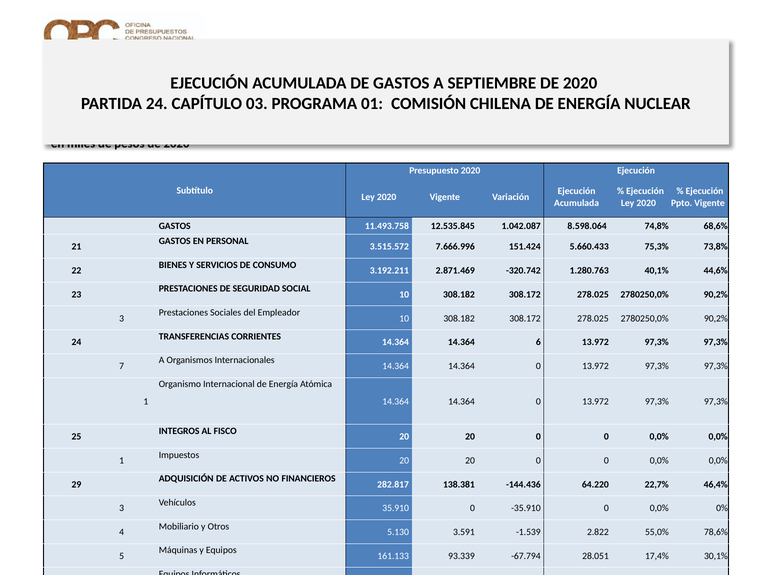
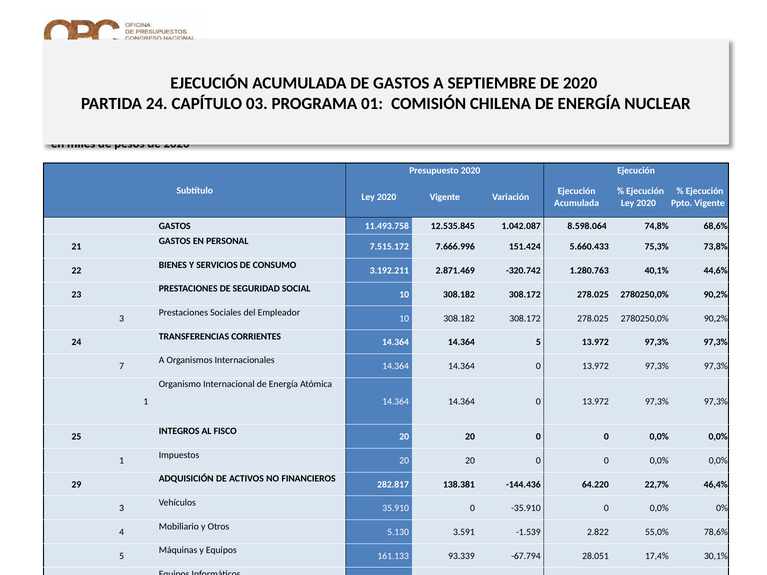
3.515.572: 3.515.572 -> 7.515.172 (389, 247)
14.364 6: 6 -> 5 (538, 342)
